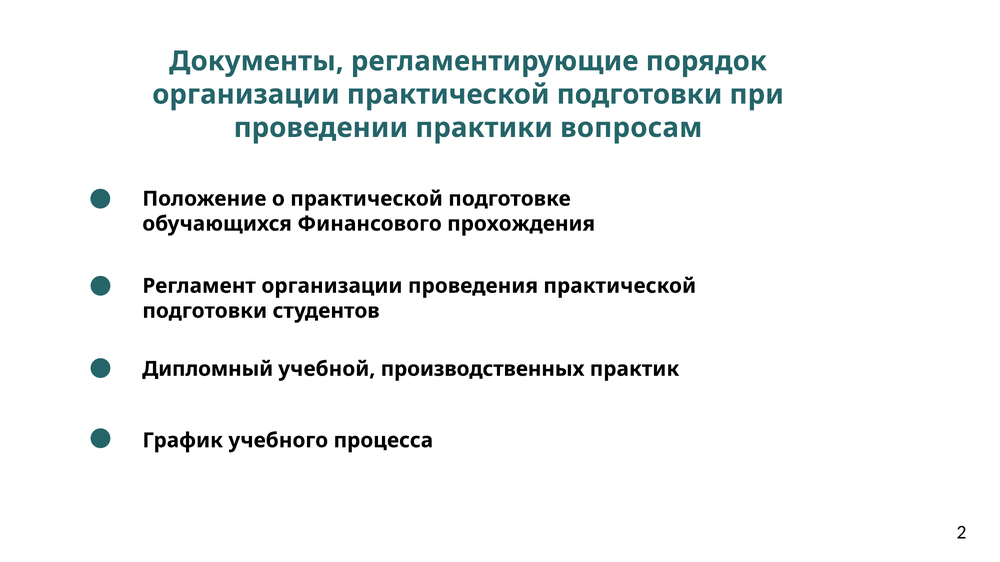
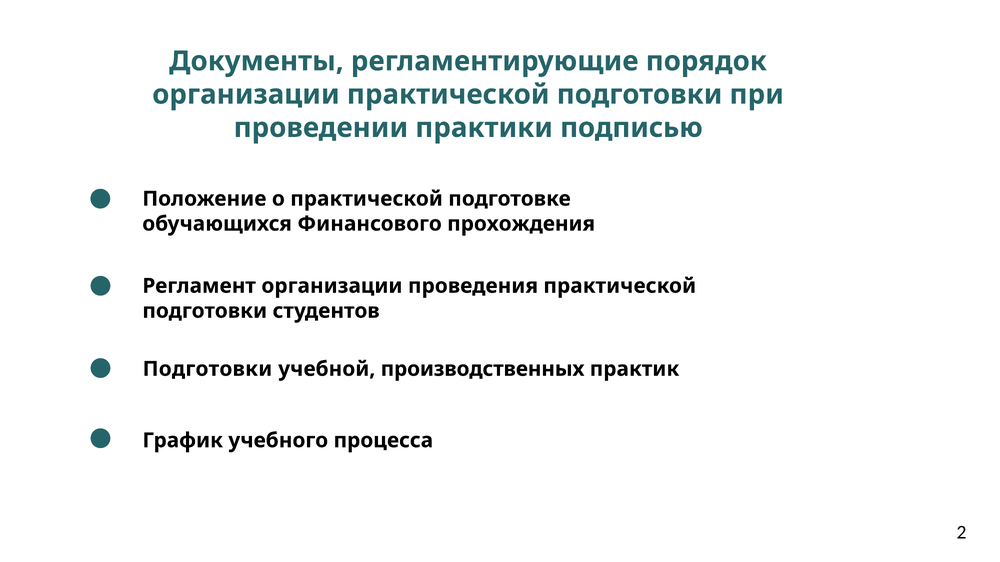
вопросам: вопросам -> подписью (631, 128)
Дипломный: Дипломный -> Подготовки (207, 369)
